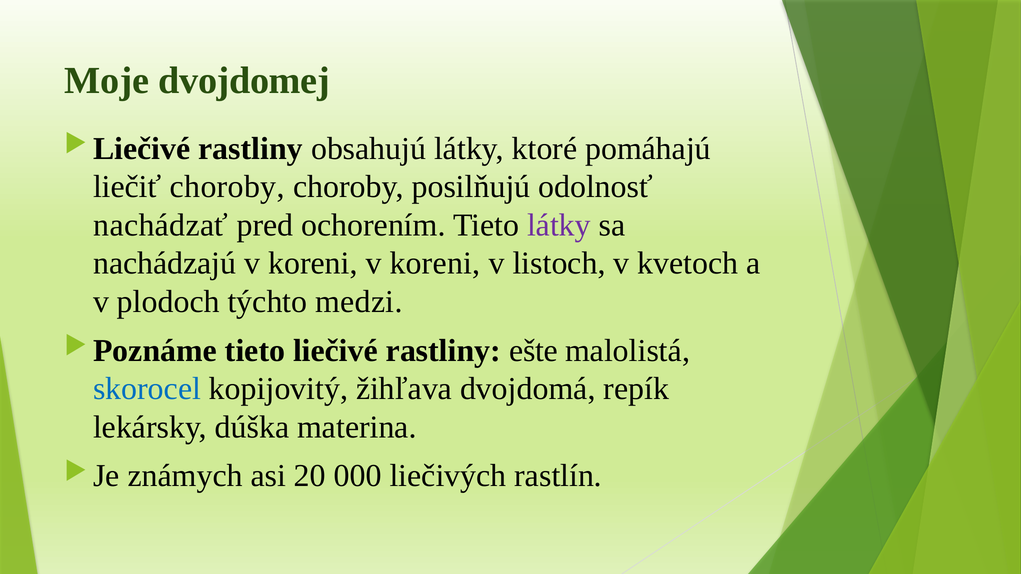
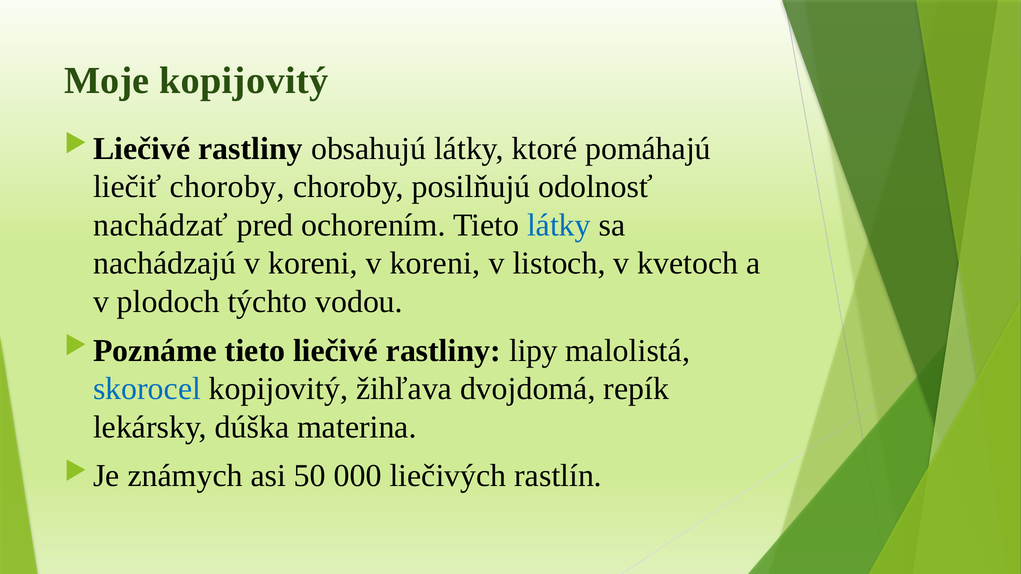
Moje dvojdomej: dvojdomej -> kopijovitý (244, 81)
látky colour: purple -> blue (559, 225)
medzi: medzi -> vodou (359, 302)
ešte: ešte -> lipy (533, 351)
20: 20 -> 50 (310, 476)
